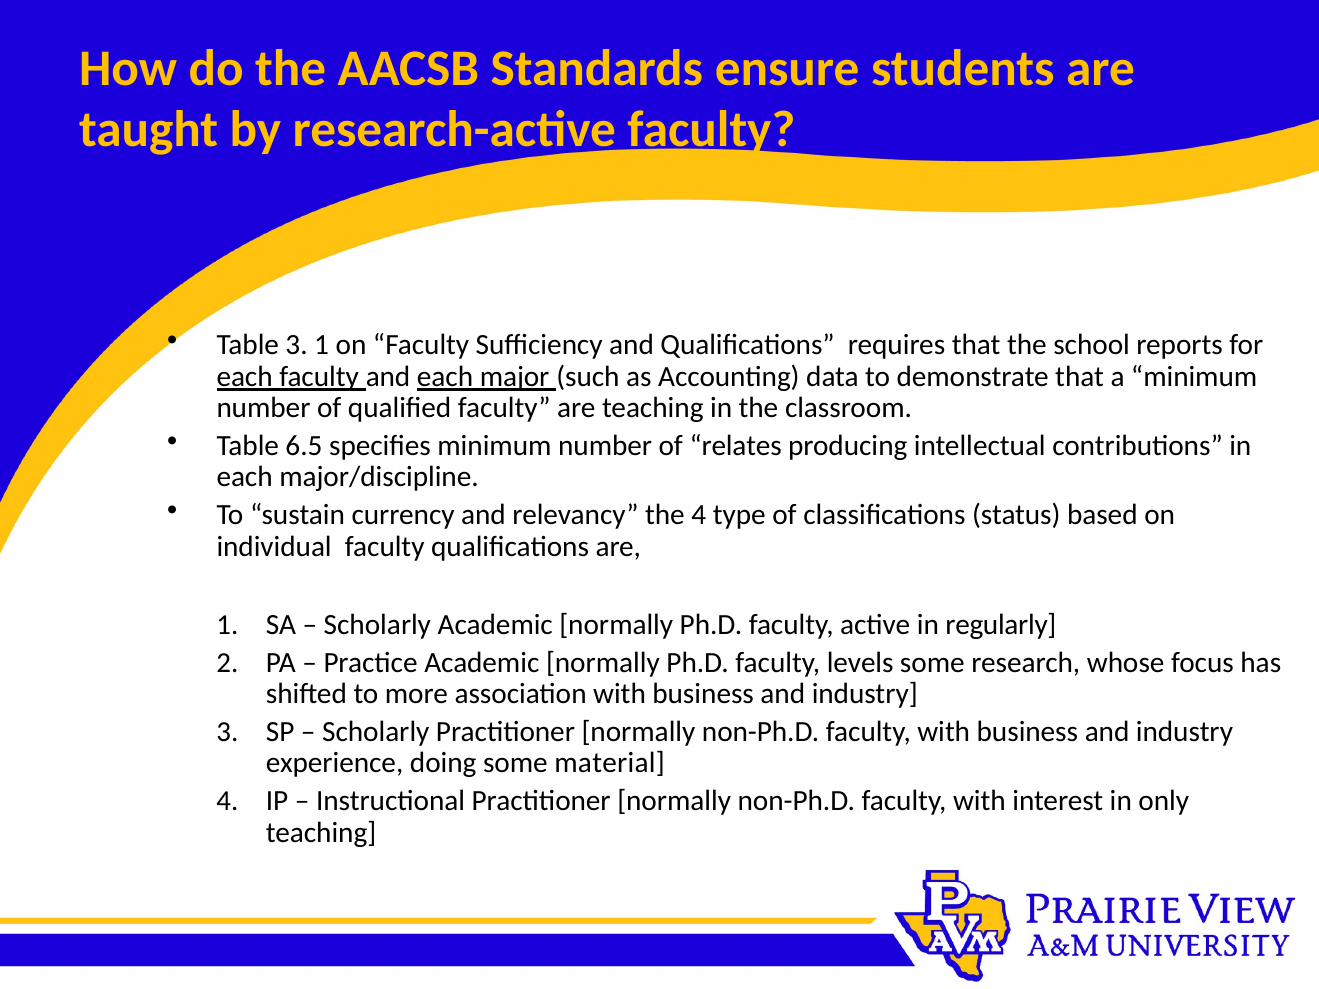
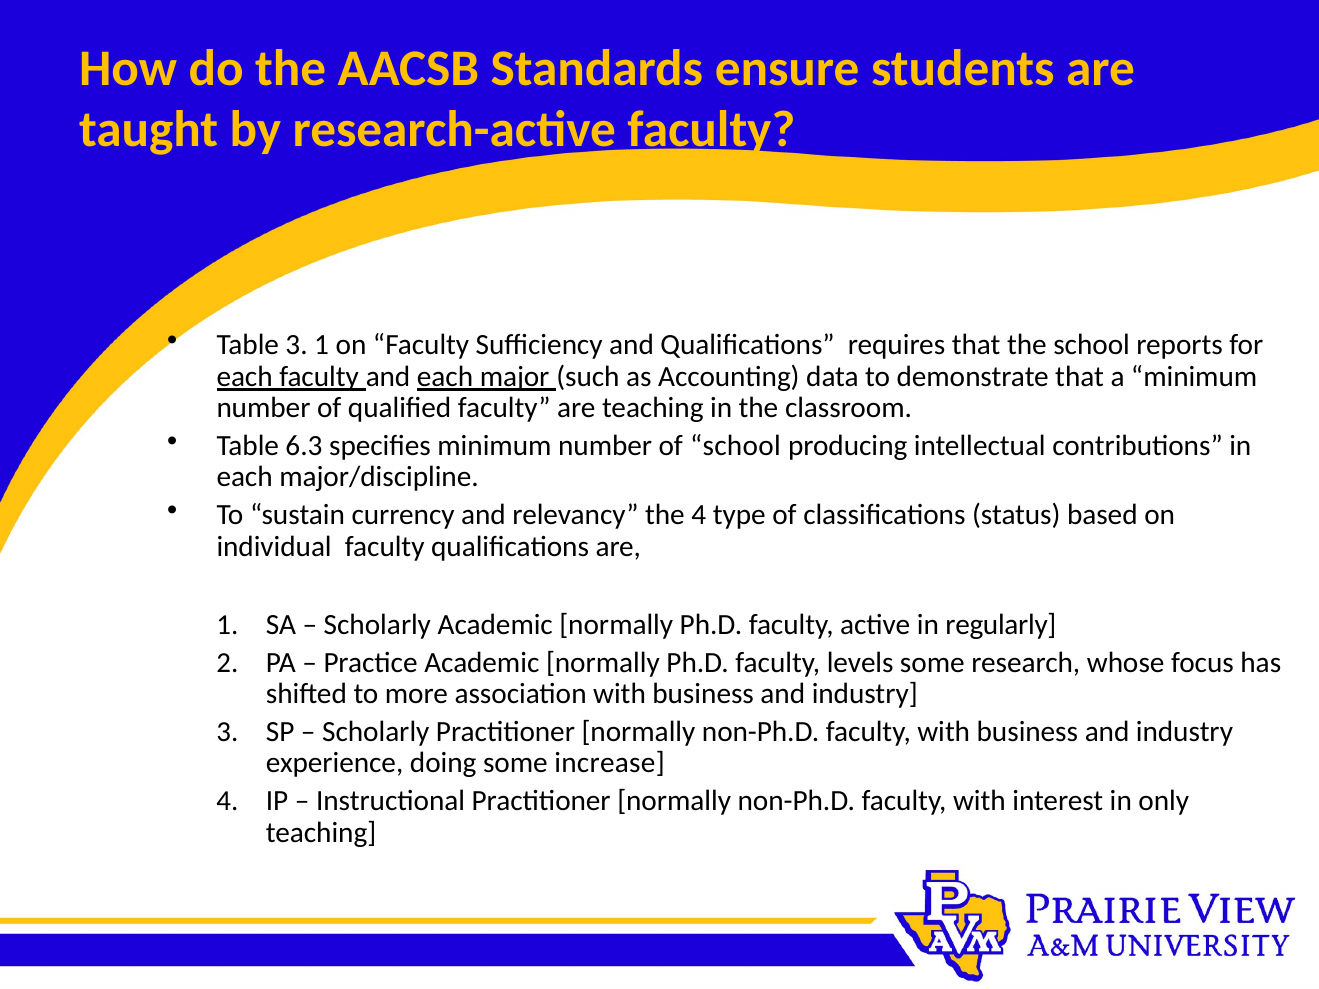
6.5: 6.5 -> 6.3 (304, 446)
of relates: relates -> school (735, 446)
material: material -> increase (610, 764)
